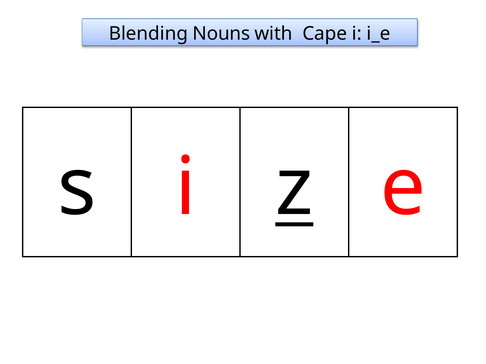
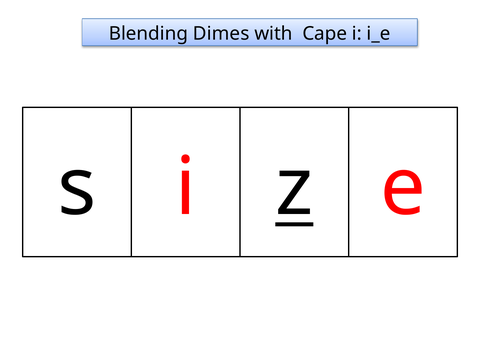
Nouns: Nouns -> Dimes (221, 34)
